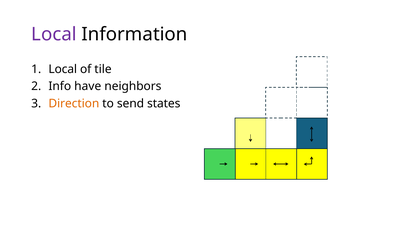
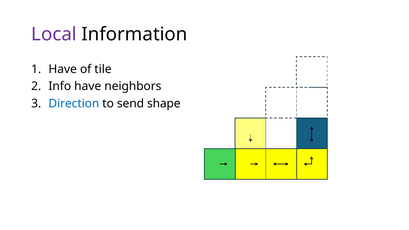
Local: Local -> Have (63, 69)
Direction colour: orange -> blue (74, 103)
states: states -> shape (164, 103)
